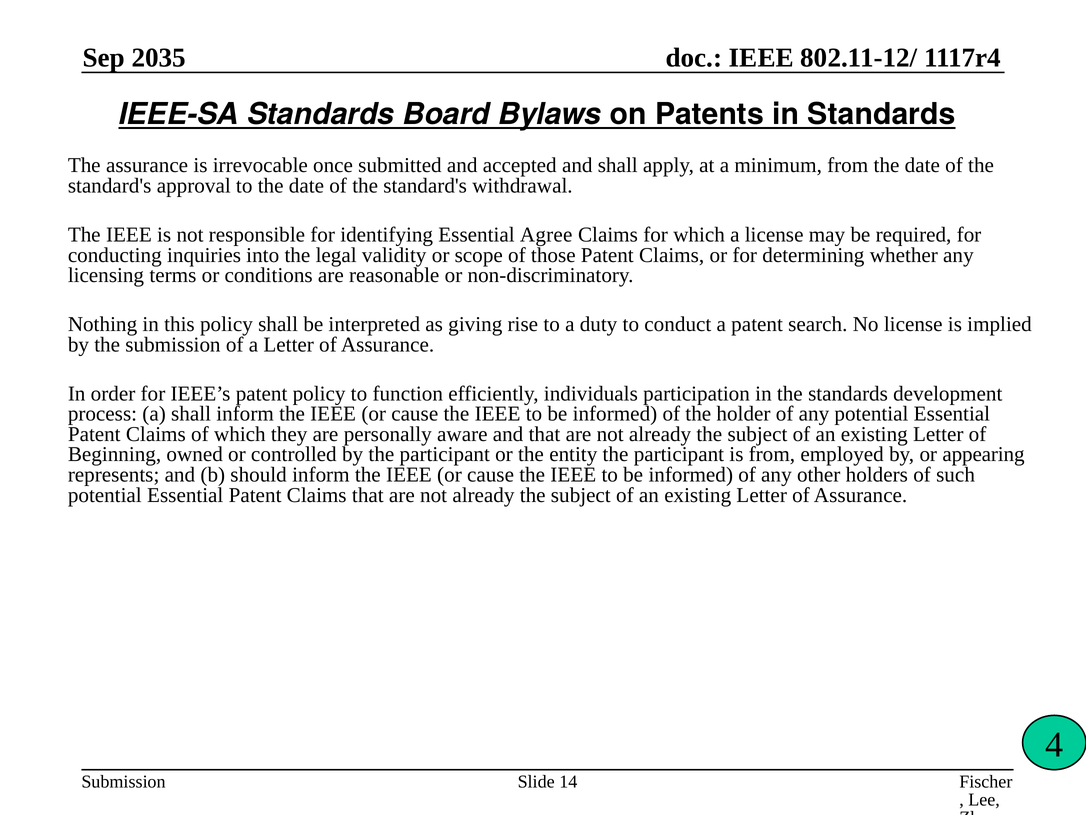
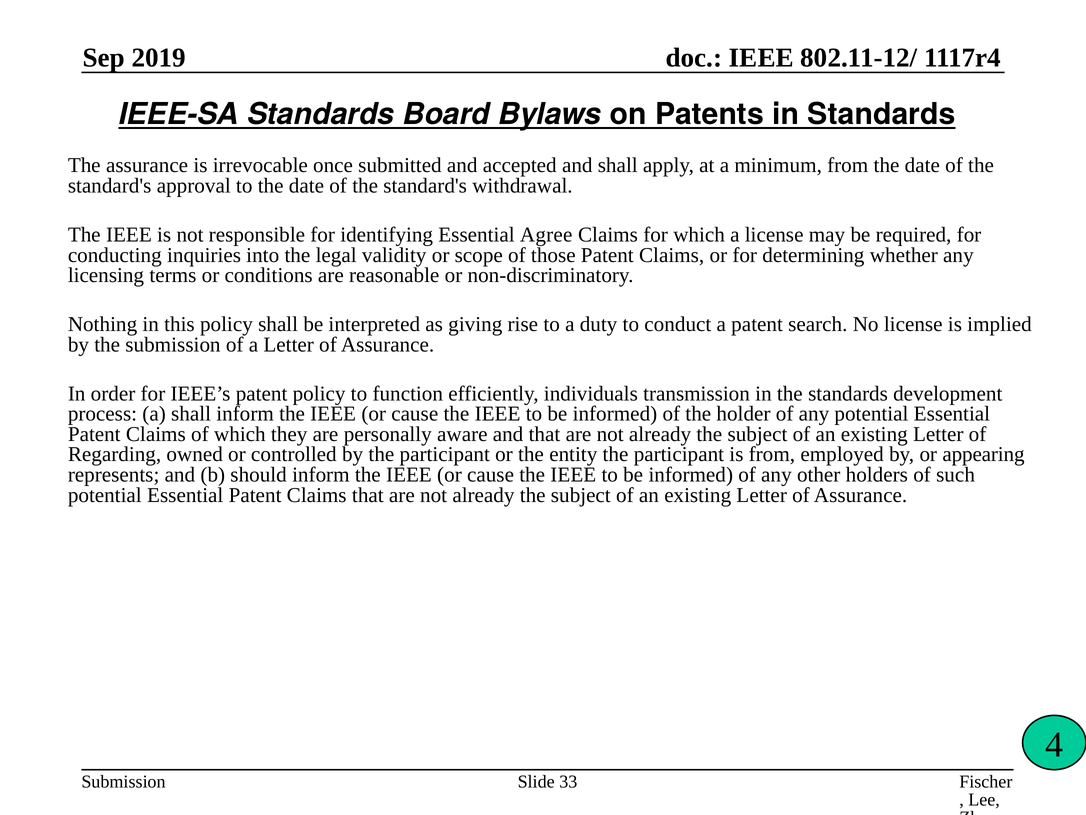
2035: 2035 -> 2019 (159, 58)
participation: participation -> transmission (697, 393)
Beginning: Beginning -> Regarding (115, 454)
14: 14 -> 33 (568, 781)
